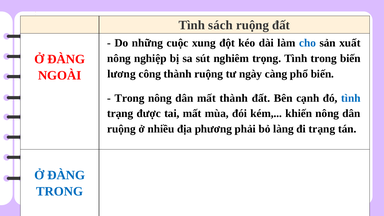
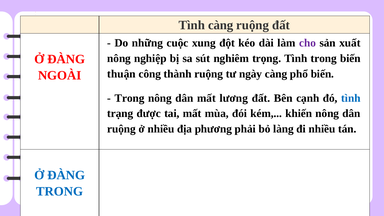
Tình sách: sách -> càng (221, 25)
cho colour: blue -> purple (308, 43)
lương: lương -> thuận (121, 74)
mất thành: thành -> lương (234, 98)
đi trạng: trạng -> nhiều (322, 129)
